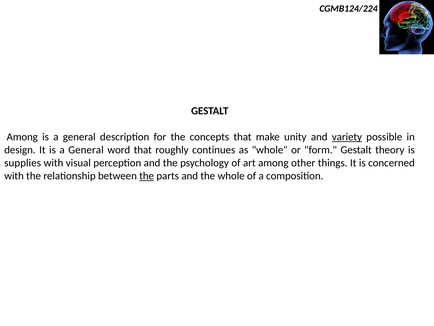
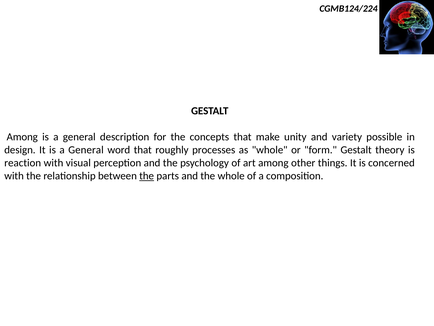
variety underline: present -> none (347, 137)
continues: continues -> processes (214, 150)
supplies: supplies -> reaction (23, 163)
